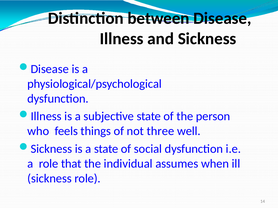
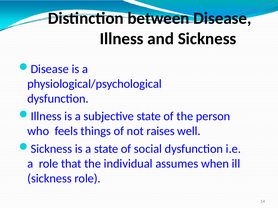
three: three -> raises (161, 131)
